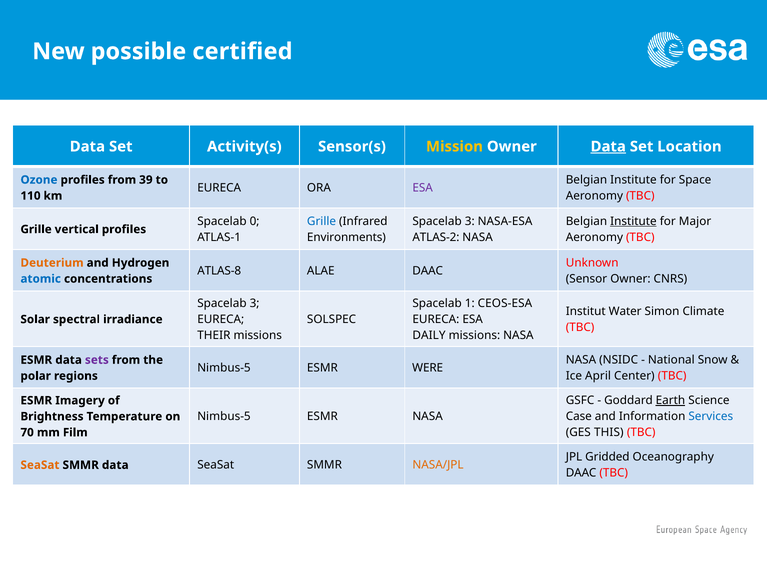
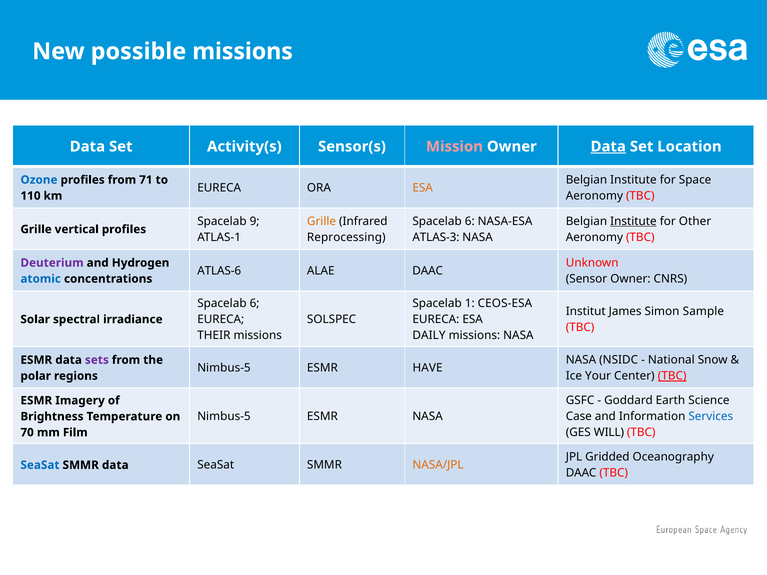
possible certified: certified -> missions (243, 51)
Mission colour: yellow -> pink (454, 147)
39: 39 -> 71 (146, 180)
ESA colour: purple -> orange (423, 188)
0: 0 -> 9 (255, 221)
Grille colour: blue -> orange (322, 221)
3: 3 -> 6 (470, 221)
Major: Major -> Other (695, 221)
Environments: Environments -> Reprocessing (346, 237)
ATLAS-2: ATLAS-2 -> ATLAS-3 (436, 237)
Deuterium colour: orange -> purple (52, 263)
ATLAS-8: ATLAS-8 -> ATLAS-6 (219, 271)
3: 3 -> 6 (255, 304)
Water: Water -> James (625, 312)
Climate: Climate -> Sample (703, 312)
WERE: WERE -> HAVE (428, 368)
April: April -> Your (598, 376)
TBC underline: none -> present (672, 376)
Earth underline: present -> none (670, 401)
THIS: THIS -> WILL (609, 433)
SeaSat colour: orange -> blue (40, 465)
